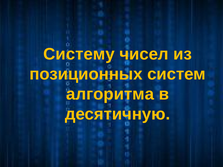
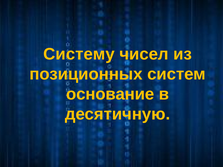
алгоритма: алгоритма -> основание (110, 94)
